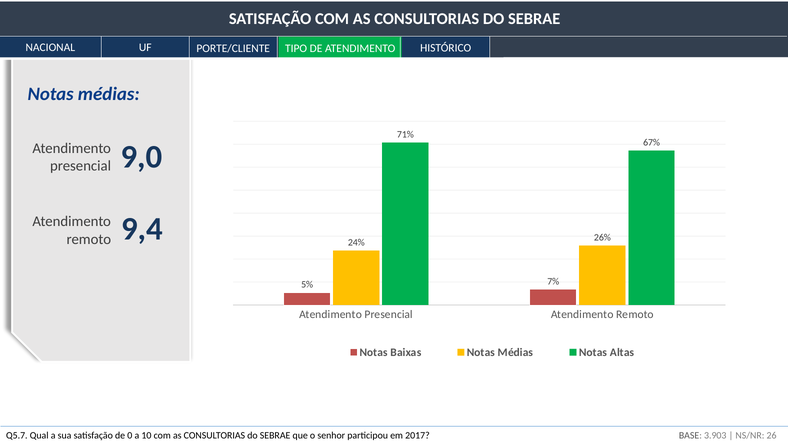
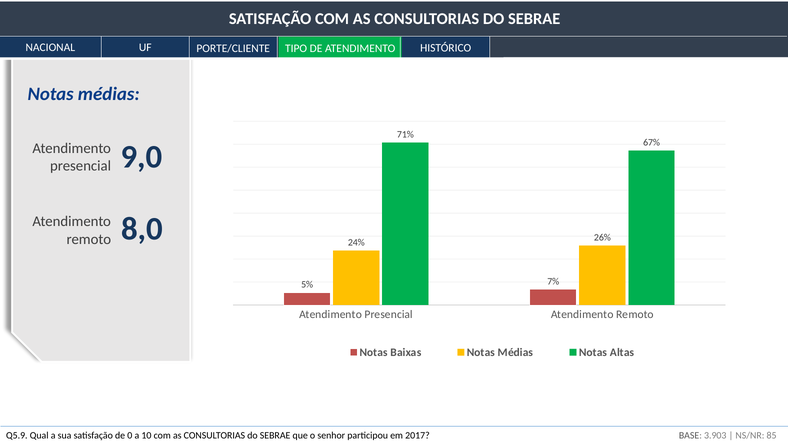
9,4: 9,4 -> 8,0 (142, 229)
26: 26 -> 85 (772, 436)
Q5.7: Q5.7 -> Q5.9 (17, 436)
